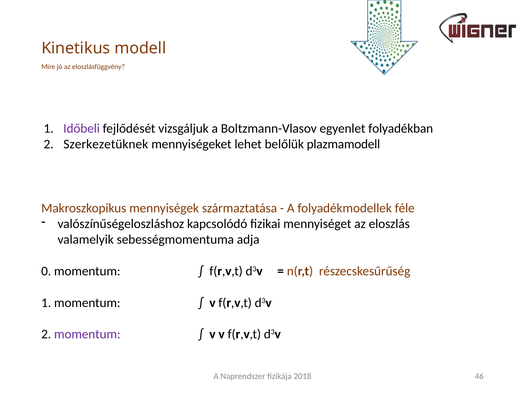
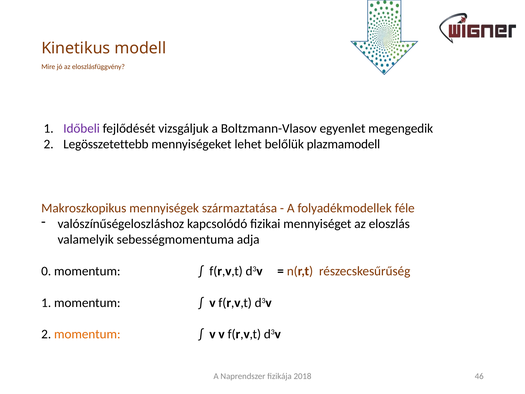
folyadékban: folyadékban -> megengedik (401, 128)
Szerkezetüknek: Szerkezetüknek -> Legösszetettebb (106, 144)
momentum colour: purple -> orange (87, 334)
